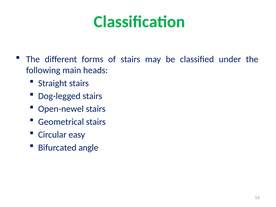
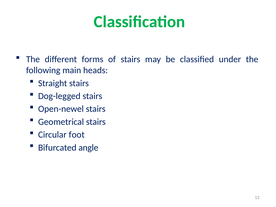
easy: easy -> foot (77, 135)
